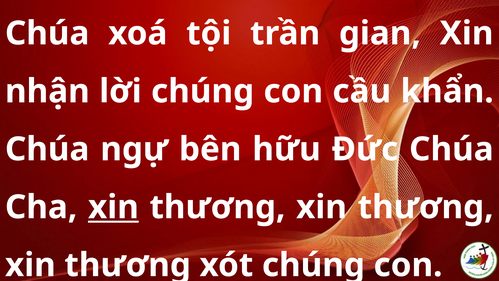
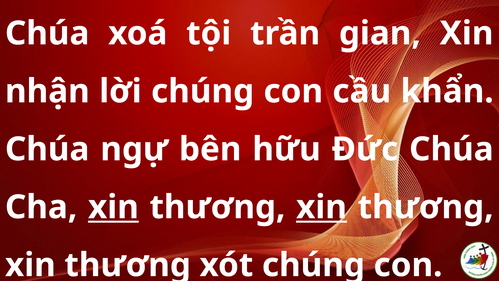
xin underline: none -> present (322, 207)
